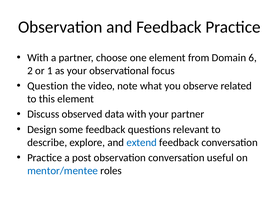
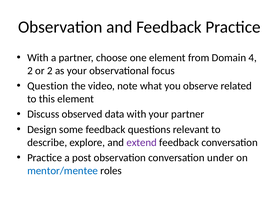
6: 6 -> 4 (253, 57)
or 1: 1 -> 2 (50, 70)
extend colour: blue -> purple (142, 142)
useful: useful -> under (220, 157)
